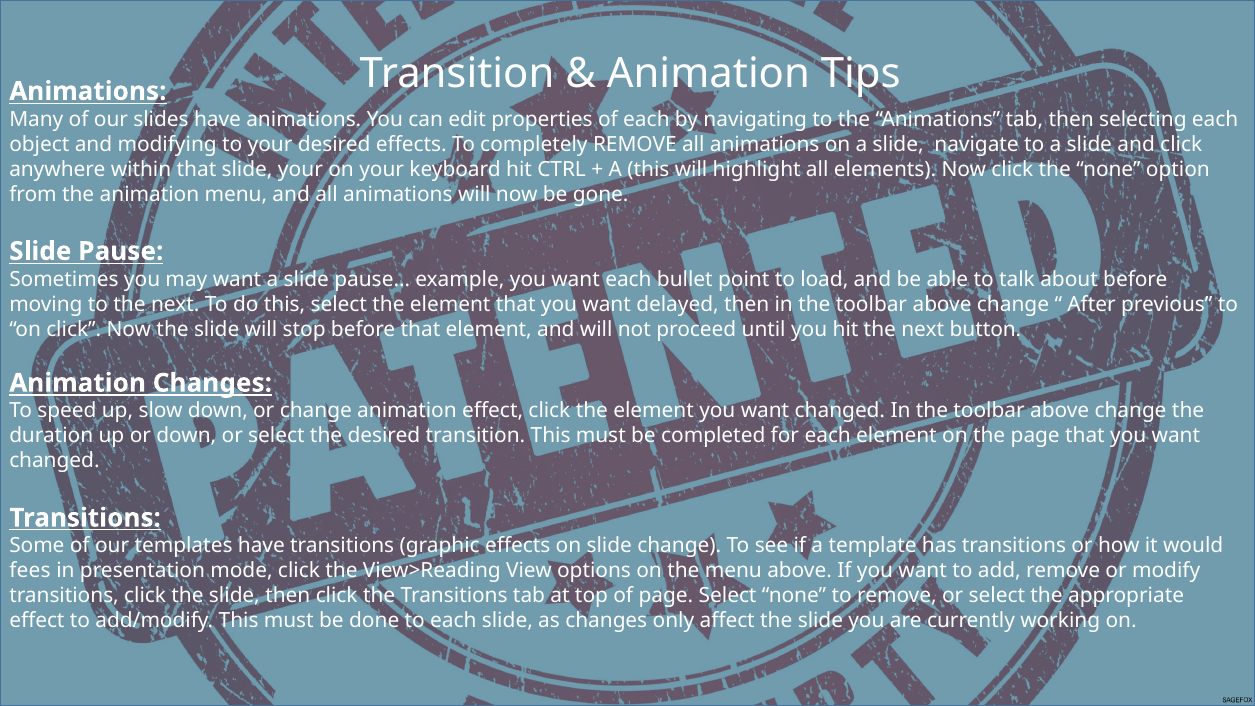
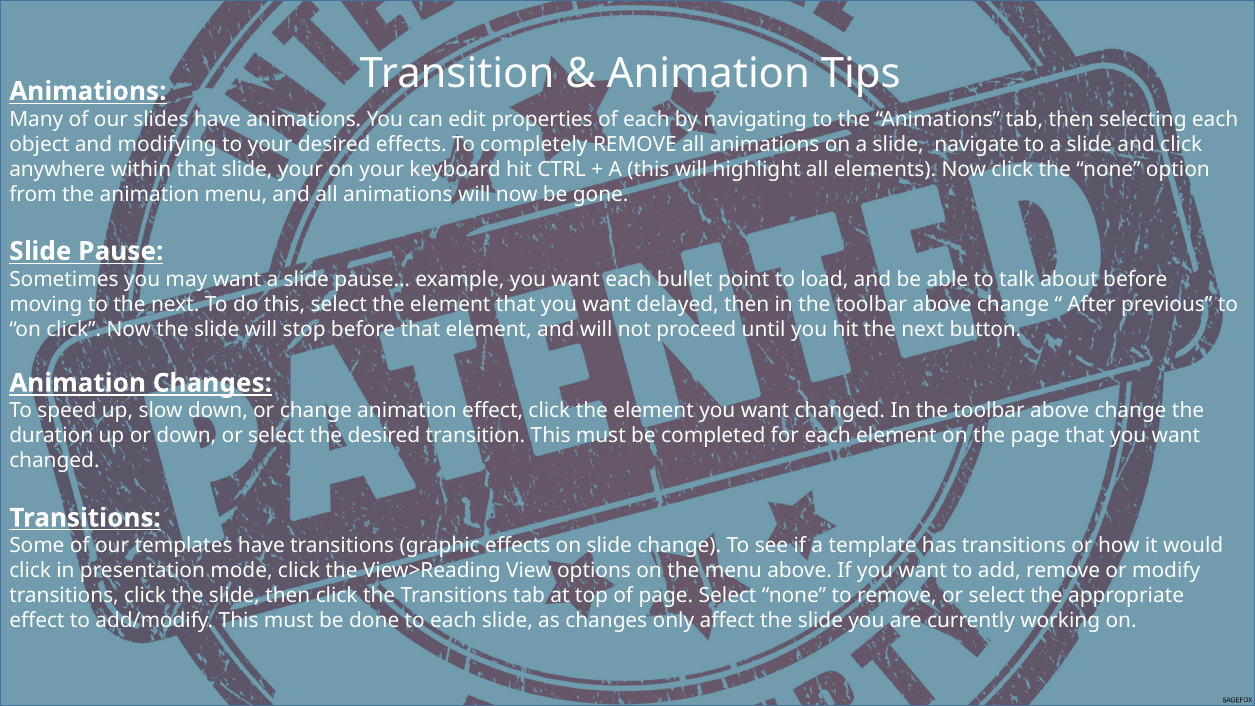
fees: fees -> click (30, 571)
